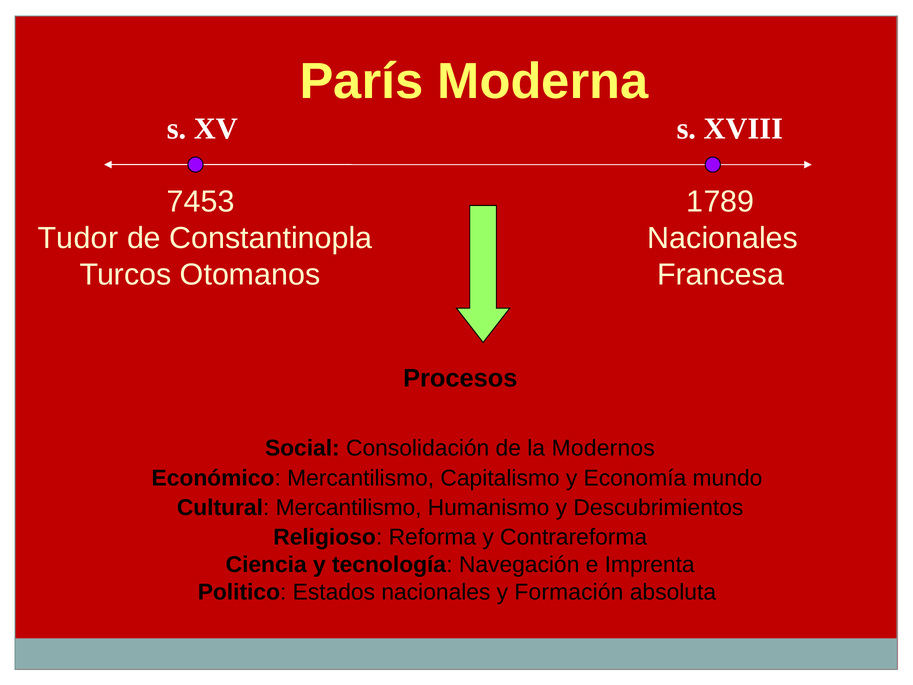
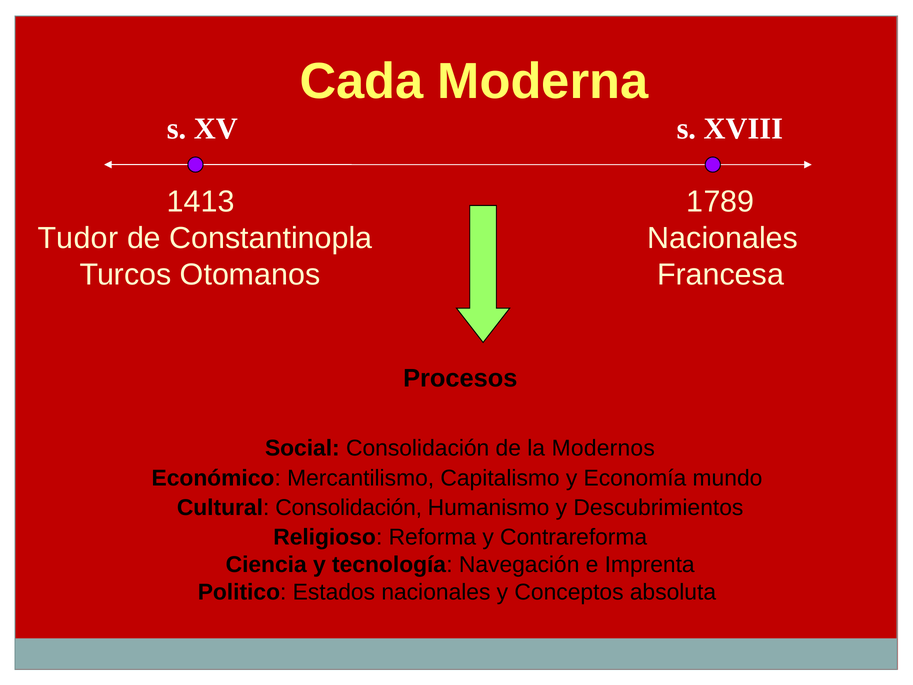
París: París -> Cada (362, 81)
7453: 7453 -> 1413 (201, 202)
Cultural Mercantilismo: Mercantilismo -> Consolidación (349, 507)
Formación: Formación -> Conceptos (569, 592)
